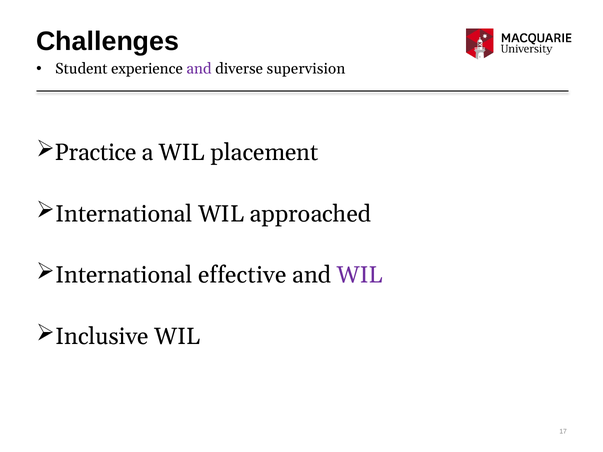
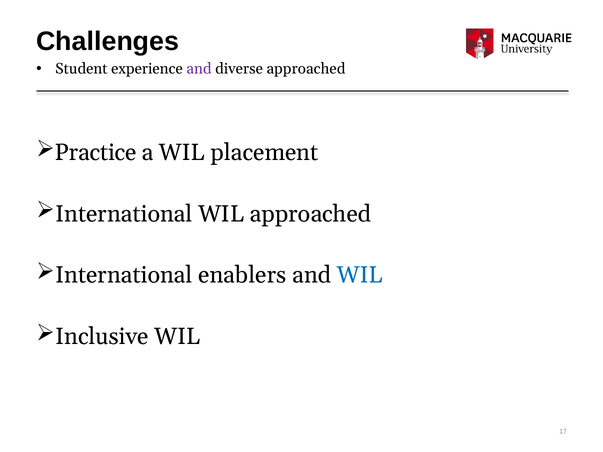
diverse supervision: supervision -> approached (306, 69)
effective: effective -> enablers (242, 275)
WIL colour: purple -> blue (360, 275)
